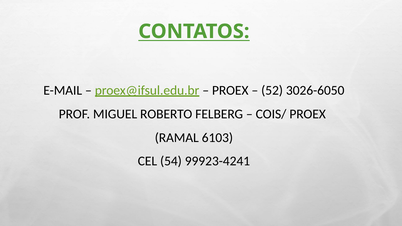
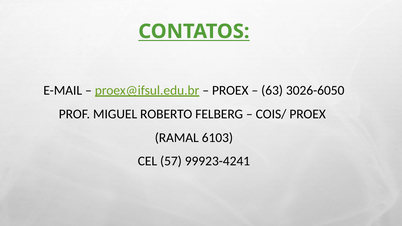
52: 52 -> 63 (272, 90)
54: 54 -> 57 (171, 161)
